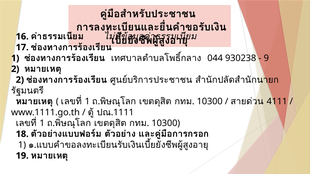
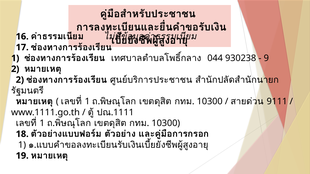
4111: 4111 -> 9111 (277, 102)
